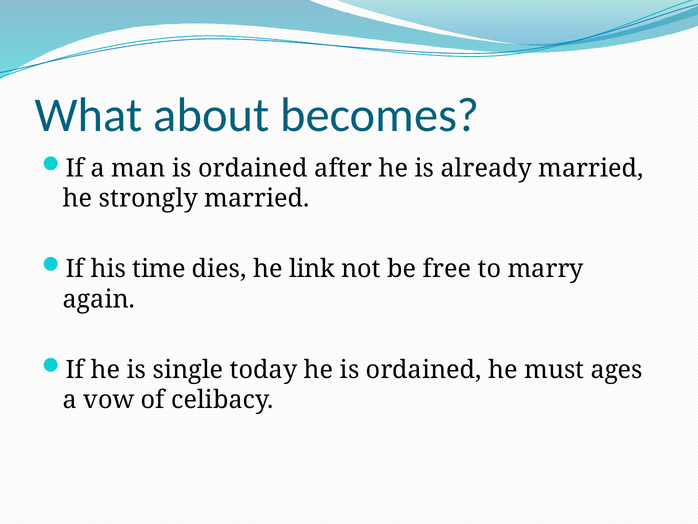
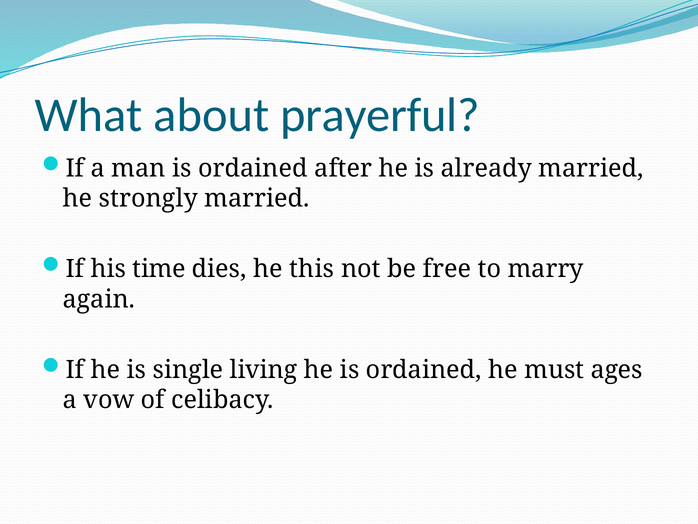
becomes: becomes -> prayerful (380, 115)
link: link -> this (312, 269)
today: today -> living (264, 370)
